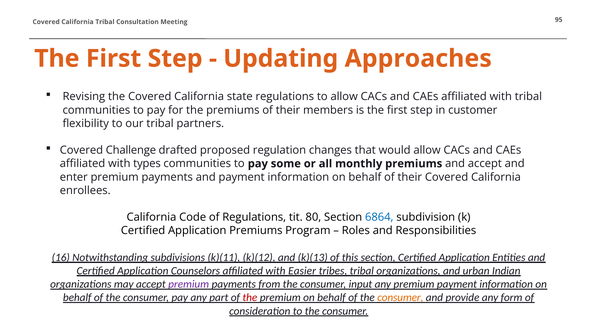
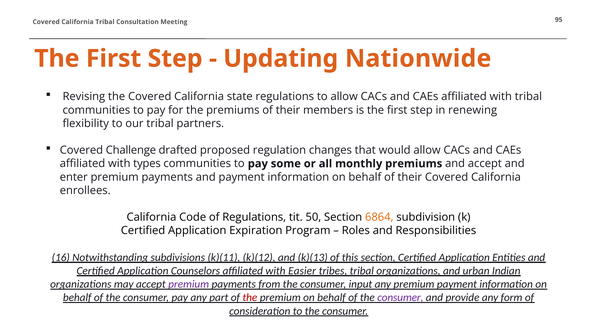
Approaches: Approaches -> Nationwide (418, 59)
customer: customer -> renewing (473, 110)
80: 80 -> 50 (313, 217)
6864 colour: blue -> orange (379, 217)
Application Premiums: Premiums -> Expiration (256, 231)
consumer colour: orange -> purple (400, 298)
